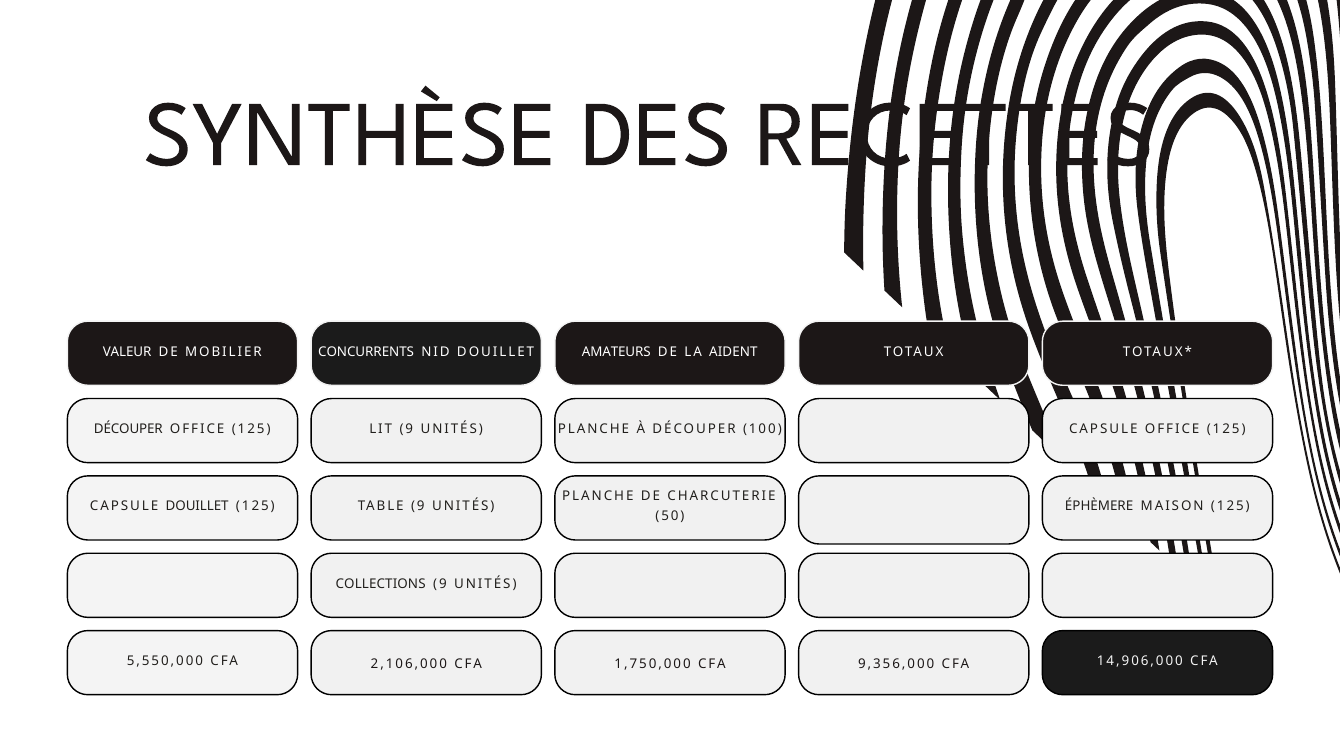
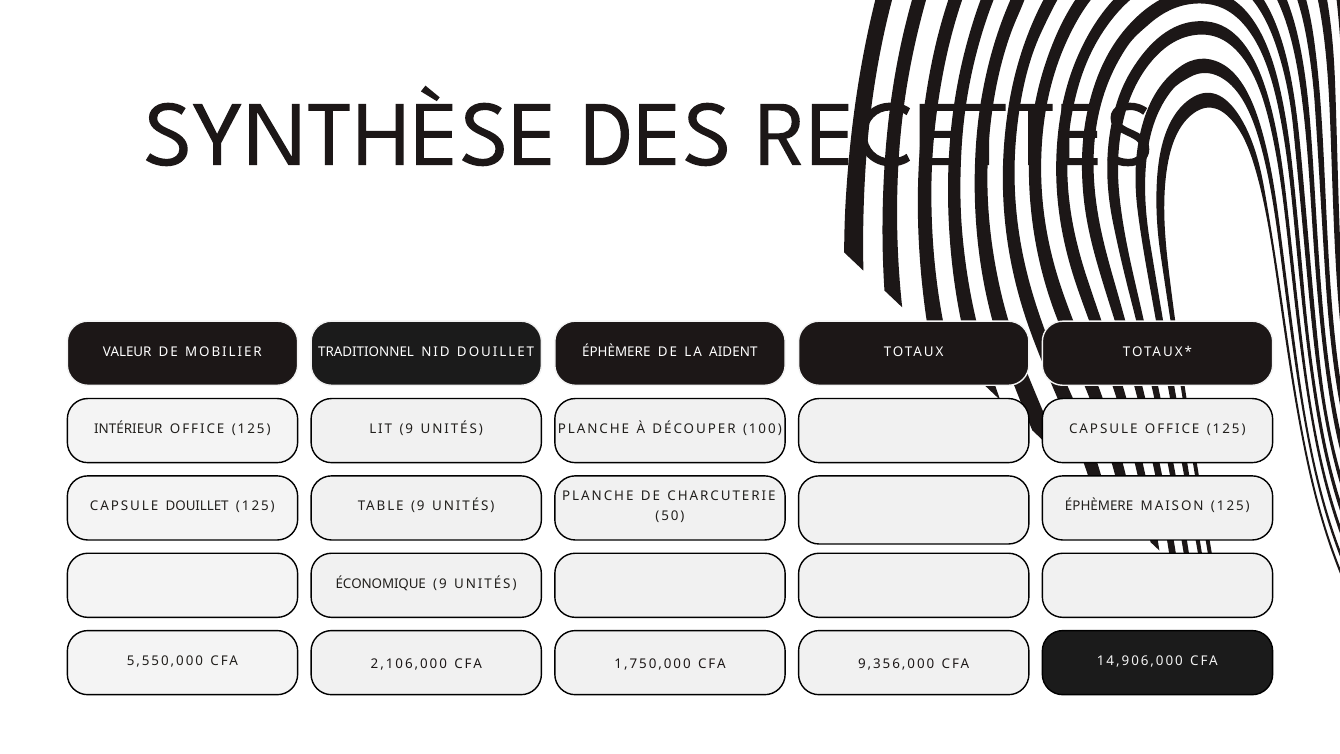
CONCURRENTS: CONCURRENTS -> TRADITIONNEL (366, 351)
DOUILLET AMATEURS: AMATEURS -> ÉPHÈMERE (616, 351)
DÉCOUPER: DÉCOUPER -> INTÉRIEUR (128, 429)
COLLECTIONS: COLLECTIONS -> ÉCONOMIQUE (381, 583)
